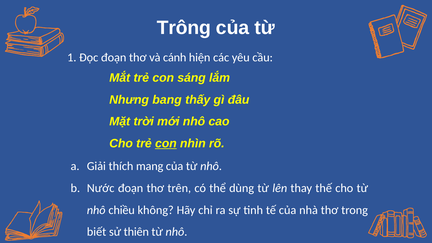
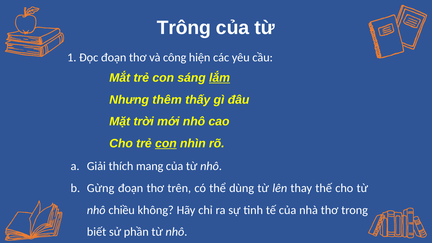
cánh: cánh -> công (175, 57)
lắm underline: none -> present (220, 78)
bang: bang -> thêm (167, 100)
Nước: Nước -> Gừng (101, 188)
thiên: thiên -> phần (136, 232)
